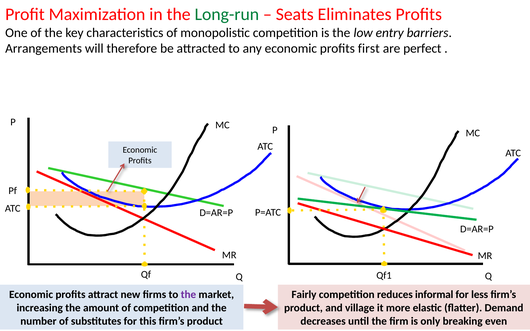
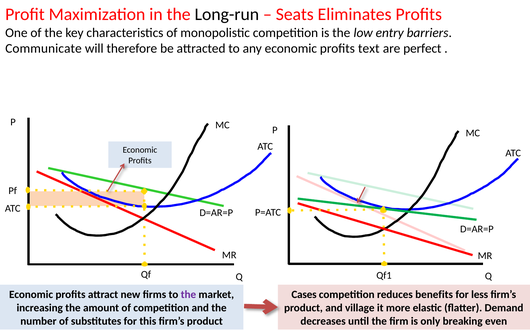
Long-run colour: green -> black (227, 14)
Arrangements: Arrangements -> Communicate (44, 49)
first: first -> text (369, 49)
Fairly: Fairly -> Cases (304, 295)
informal: informal -> benefits (434, 295)
